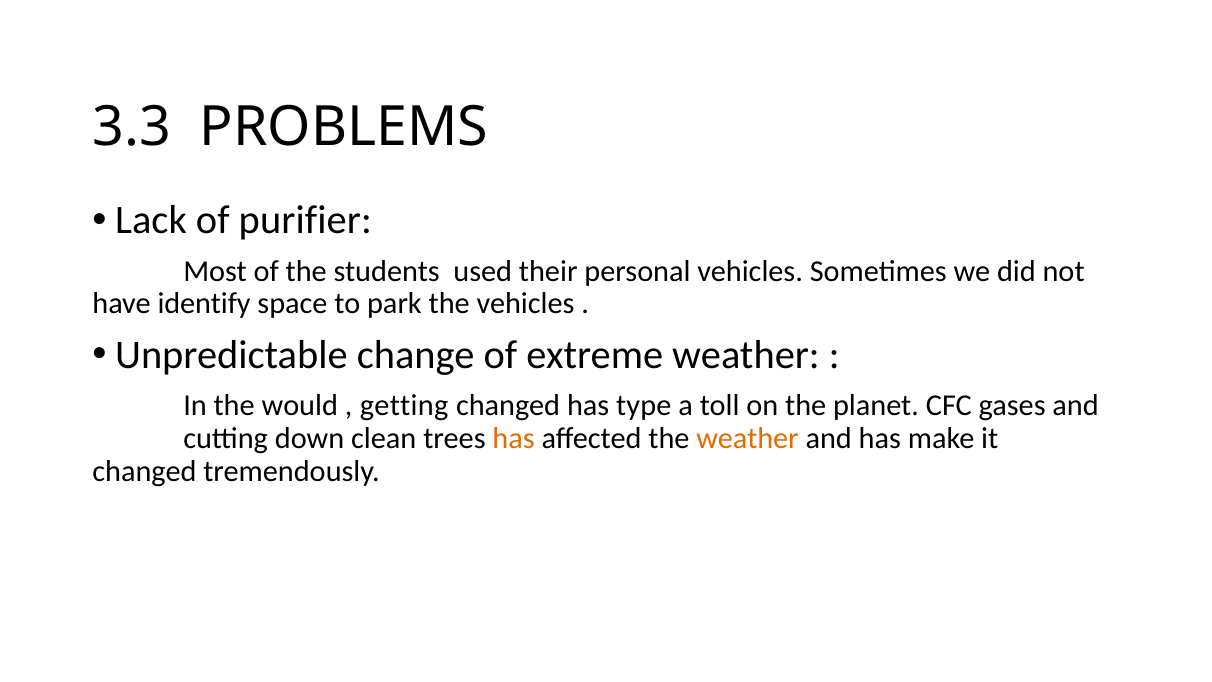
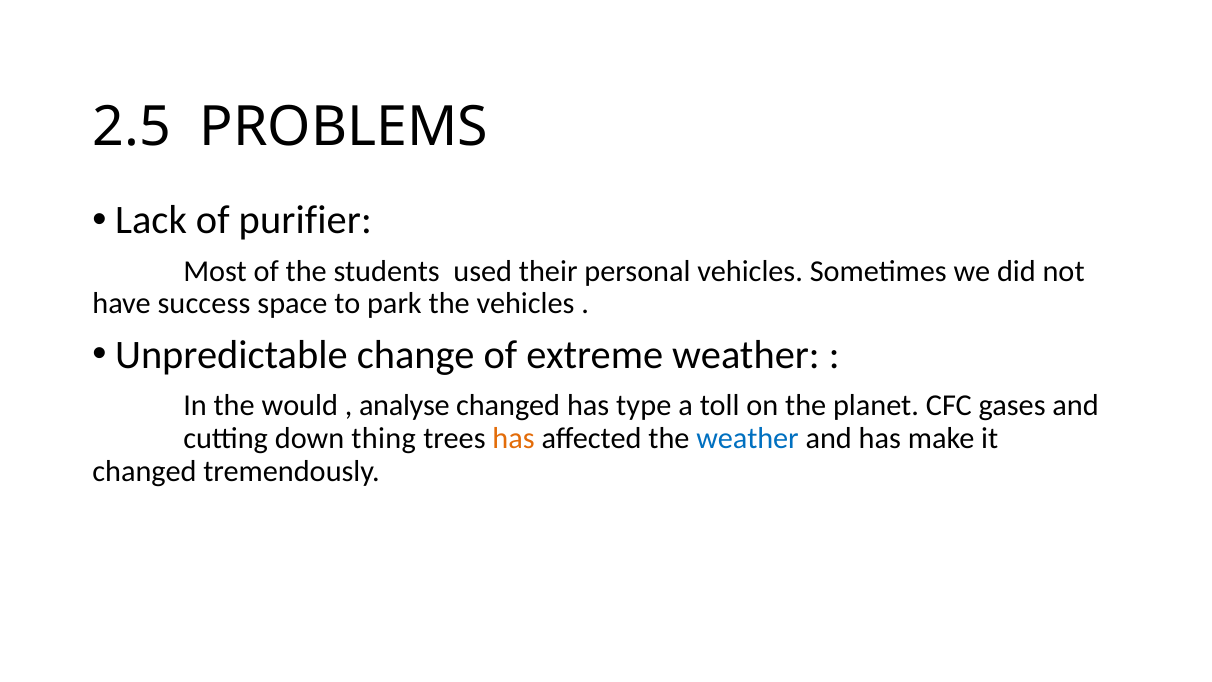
3.3: 3.3 -> 2.5 (132, 127)
identify: identify -> success (204, 304)
getting: getting -> analyse (404, 405)
clean: clean -> thing (384, 438)
weather colour: orange -> blue (748, 438)
